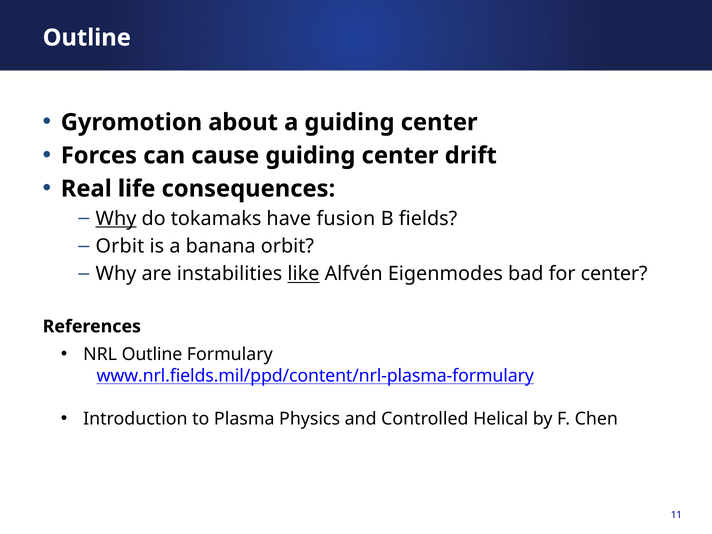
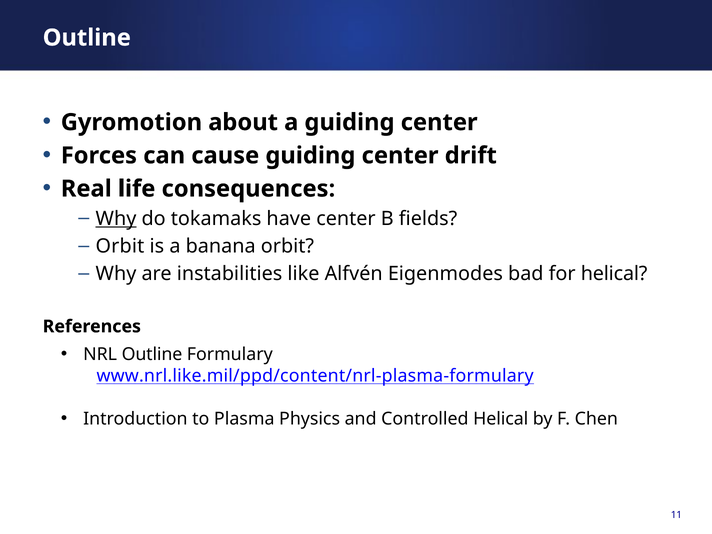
have fusion: fusion -> center (346, 219)
like underline: present -> none (303, 274)
for center: center -> helical (614, 274)
www.nrl.fields.mil/ppd/content/nrl-plasma-formulary: www.nrl.fields.mil/ppd/content/nrl-plasma-formulary -> www.nrl.like.mil/ppd/content/nrl-plasma-formulary (315, 376)
